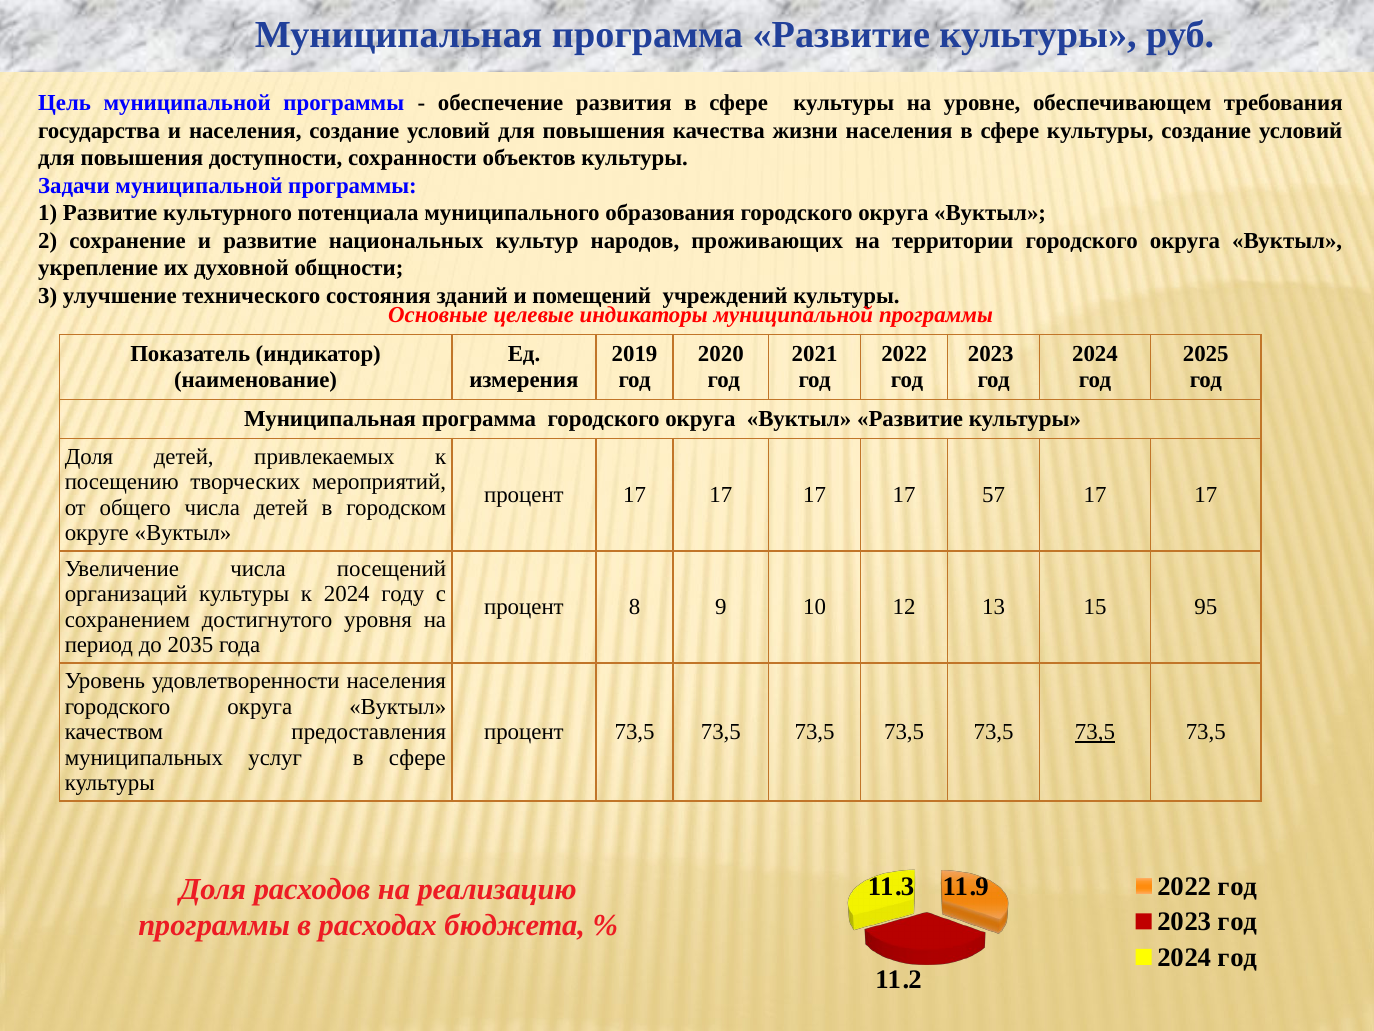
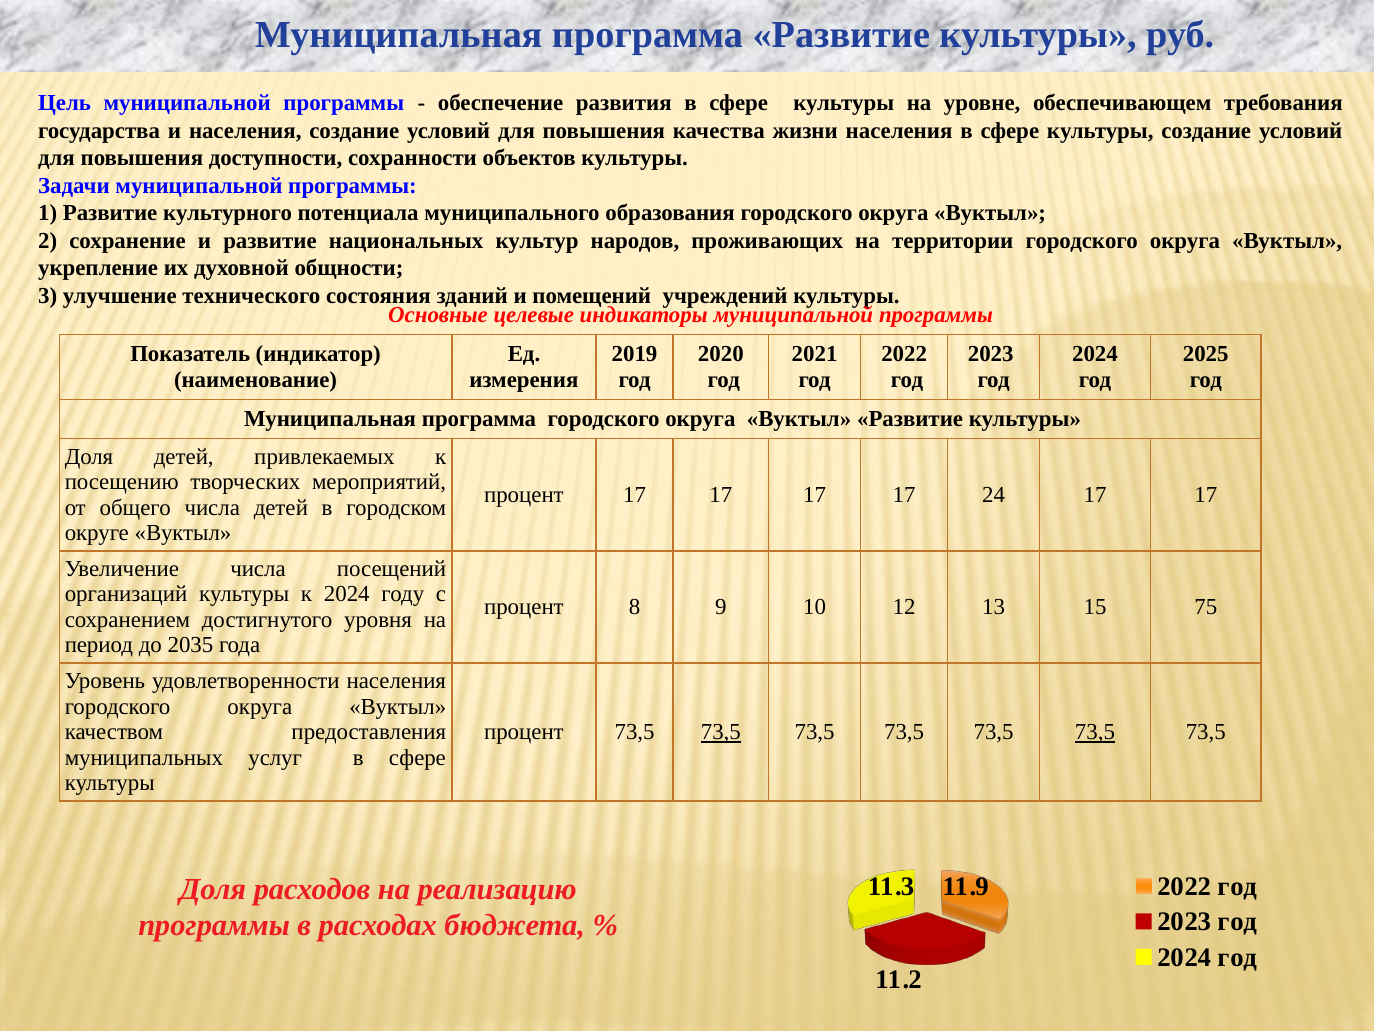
57: 57 -> 24 (994, 495)
95: 95 -> 75 (1206, 607)
73,5 underline: none -> present (721, 732)
